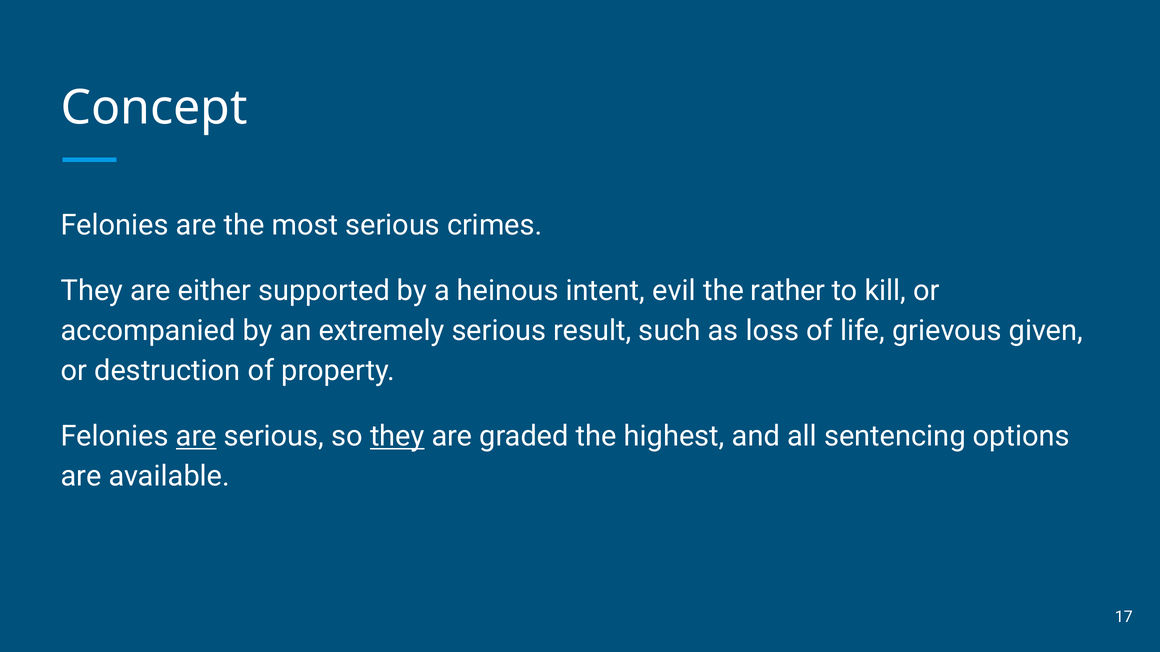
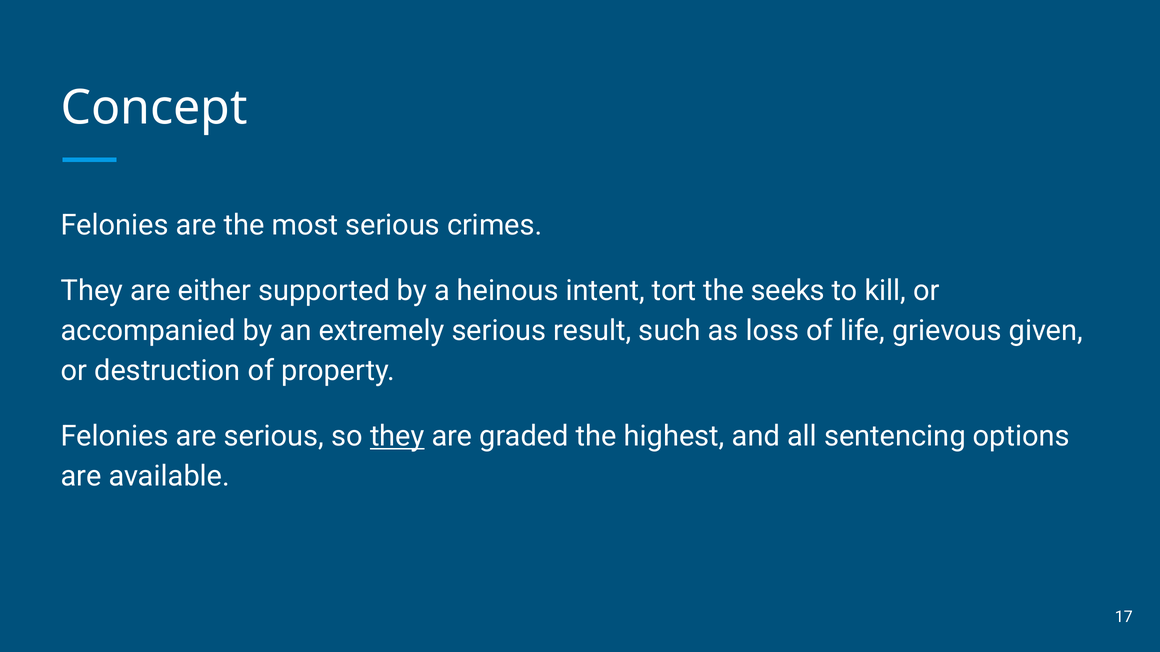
evil: evil -> tort (674, 291)
rather: rather -> seeks (788, 291)
are underline: present -> none (196, 437)
